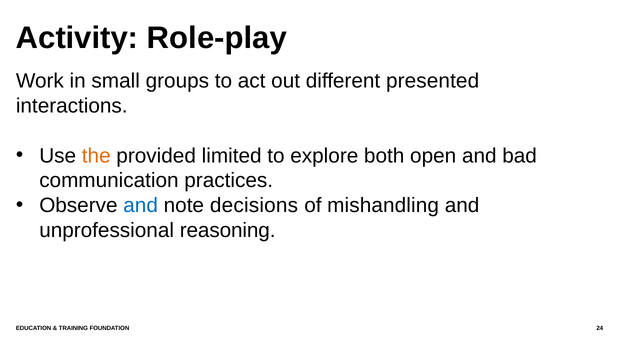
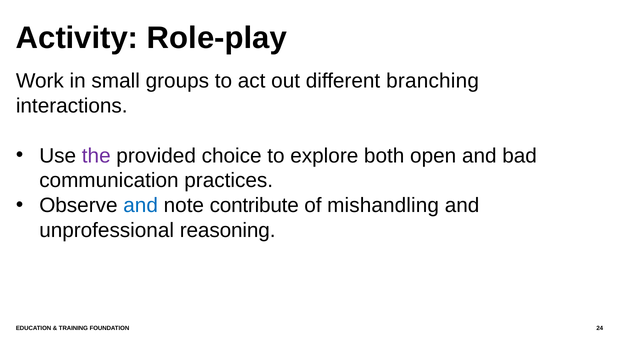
presented: presented -> branching (433, 81)
the colour: orange -> purple (96, 156)
limited: limited -> choice (232, 156)
decisions: decisions -> contribute (254, 205)
